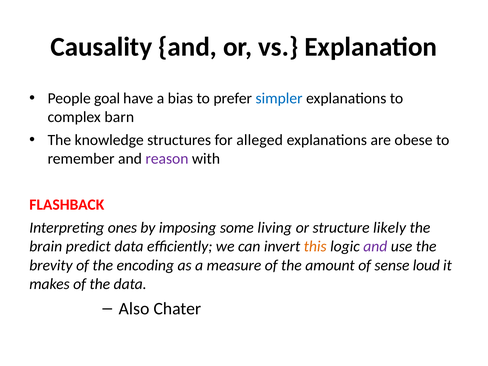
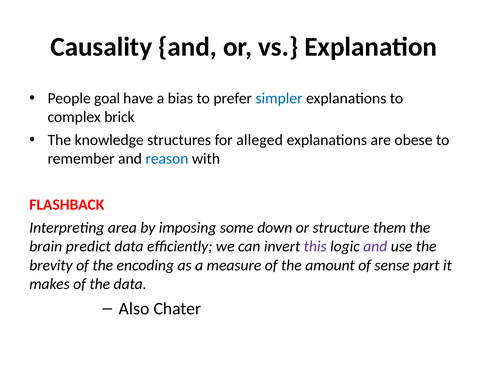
barn: barn -> brick (119, 117)
reason colour: purple -> blue (167, 159)
ones: ones -> area (122, 228)
living: living -> down (275, 228)
likely: likely -> them (390, 228)
this colour: orange -> purple (315, 247)
loud: loud -> part (426, 265)
